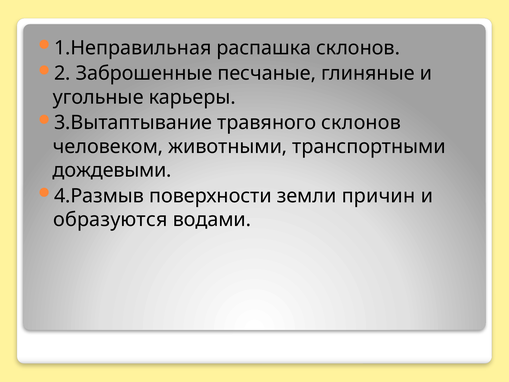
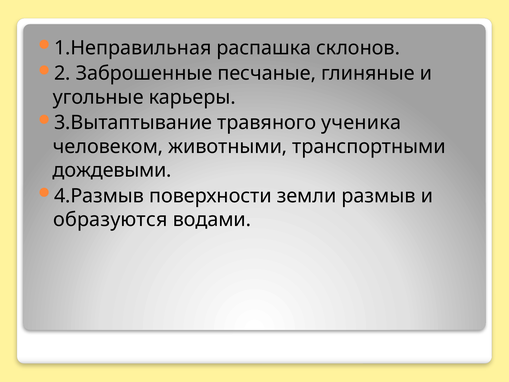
травяного склонов: склонов -> ученика (361, 123)
причин: причин -> размыв (379, 196)
